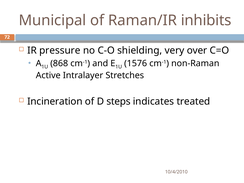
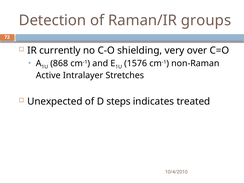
Municipal: Municipal -> Detection (52, 20)
inhibits: inhibits -> groups (206, 20)
pressure: pressure -> currently (60, 50)
Incineration: Incineration -> Unexpected (55, 102)
